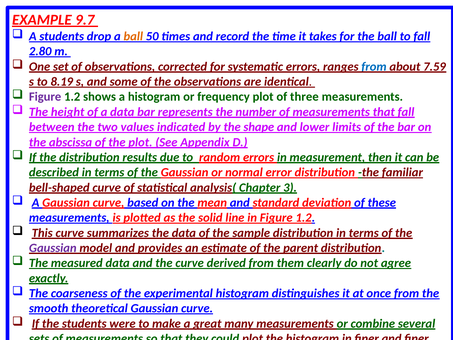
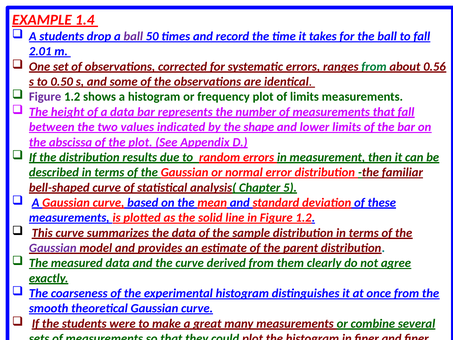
9.7: 9.7 -> 1.4 (85, 20)
ball colour: orange -> purple (133, 36)
2.80: 2.80 -> 2.01 (40, 51)
from colour: blue -> green (374, 67)
7.59: 7.59 -> 0.56 (435, 67)
8.19: 8.19 -> 0.50 (62, 82)
of three: three -> limits (304, 97)
3: 3 -> 5 (290, 187)
